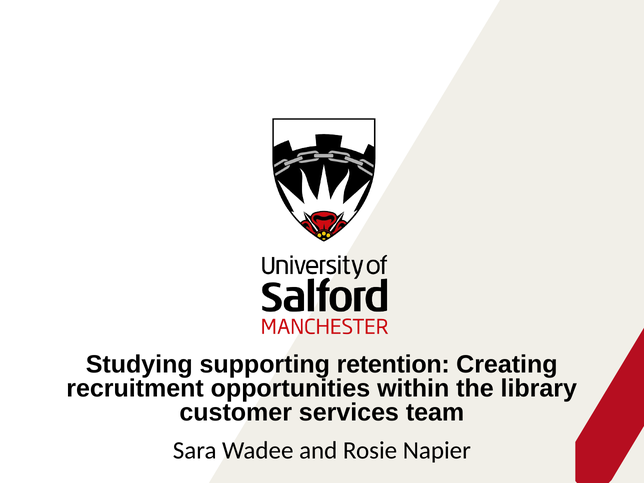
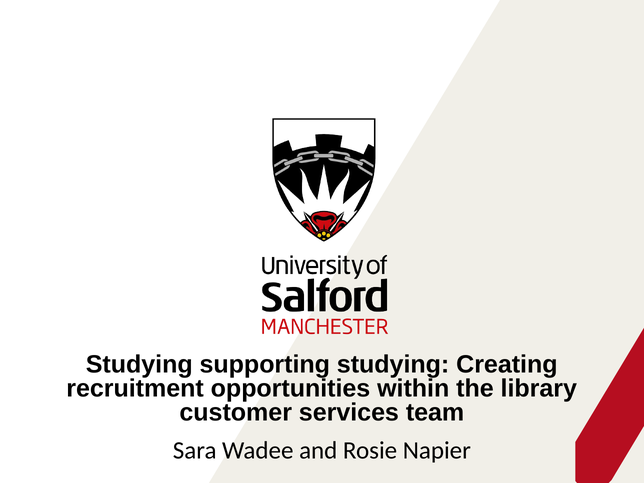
supporting retention: retention -> studying (393, 364)
